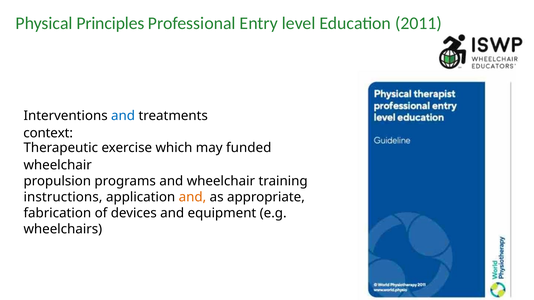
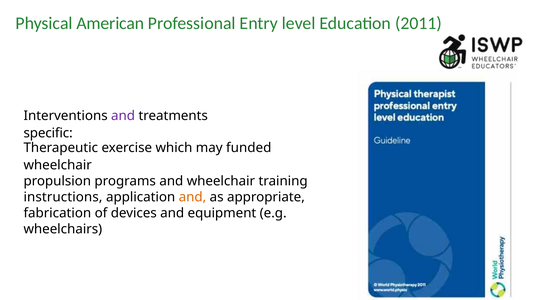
Principles: Principles -> American (110, 23)
and colour: blue -> purple (123, 116)
context: context -> specific (48, 133)
